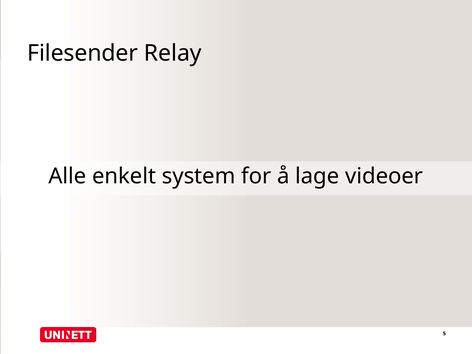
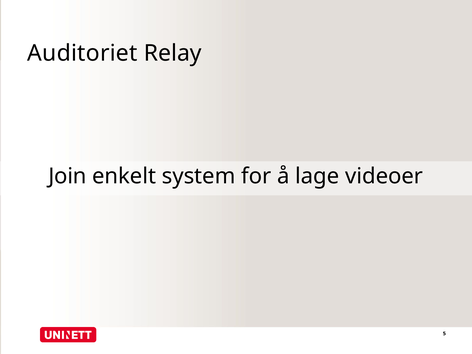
Filesender: Filesender -> Auditoriet (82, 53)
Alle: Alle -> Join (68, 176)
